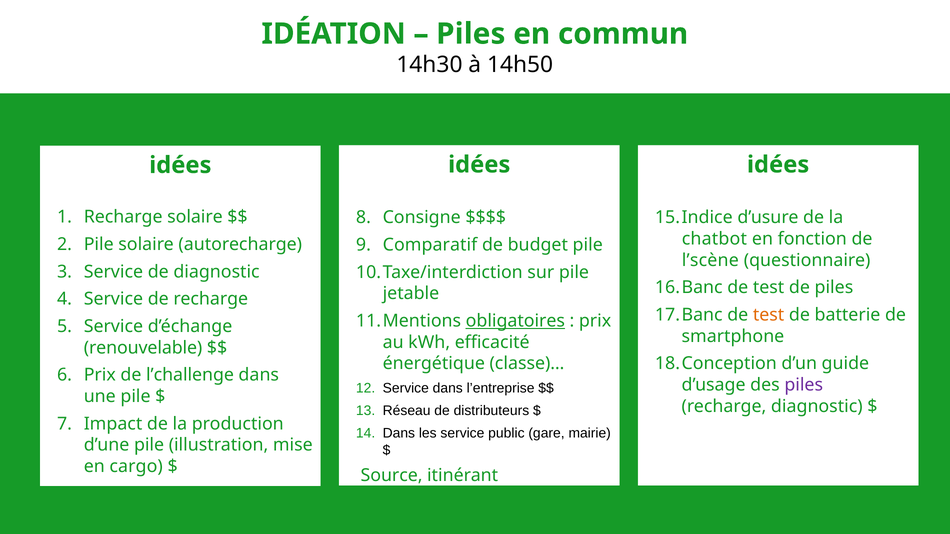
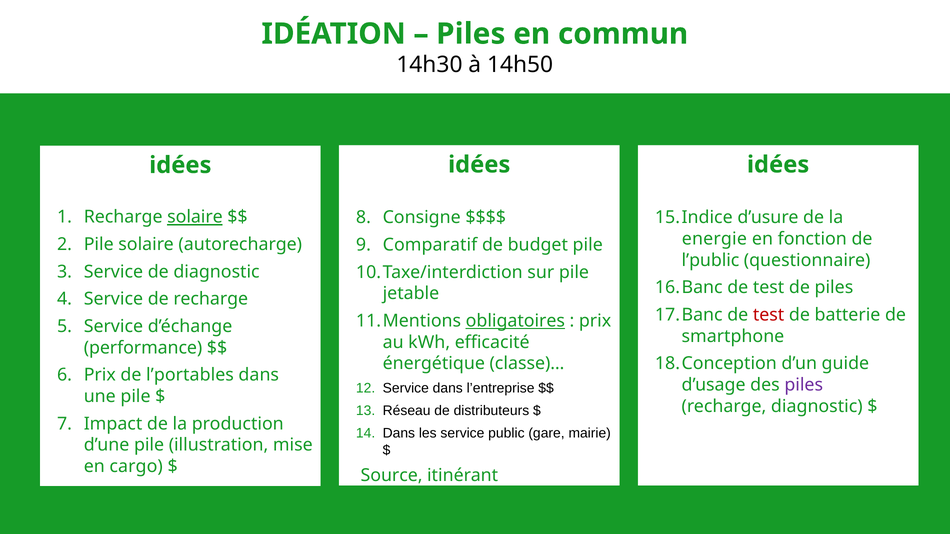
solaire underline: none -> present (195, 217)
chatbot: chatbot -> energie (714, 239)
l’scène: l’scène -> l’public (710, 260)
test colour: orange -> red (769, 315)
renouvelable: renouvelable -> performance (143, 348)
l’challenge: l’challenge -> l’portables (190, 375)
